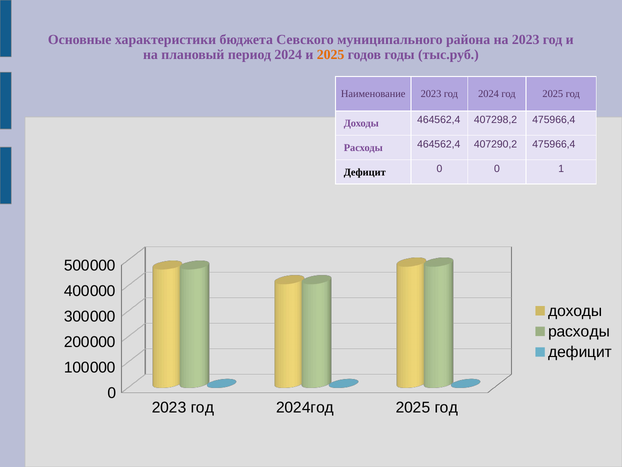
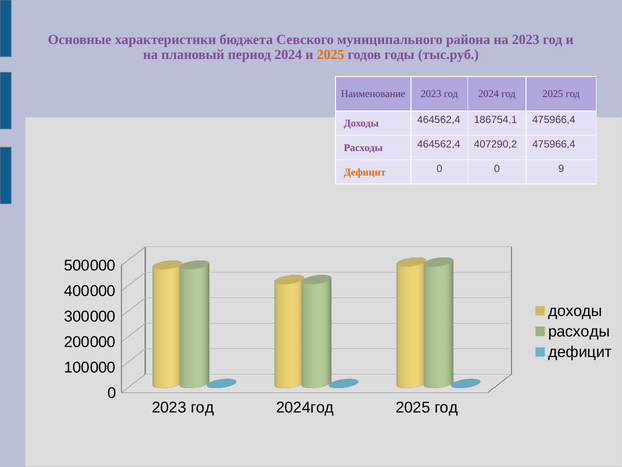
407298,2: 407298,2 -> 186754,1 (496, 120)
Дефицит colour: black -> orange (365, 172)
1: 1 -> 9 (561, 169)
